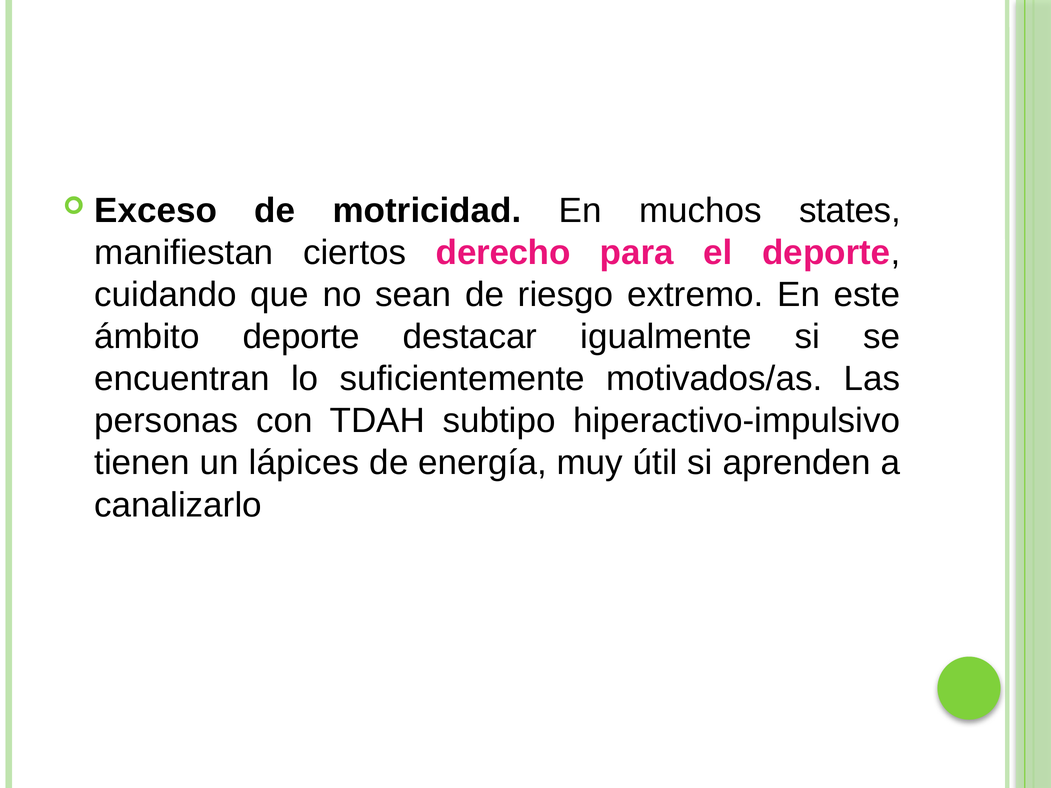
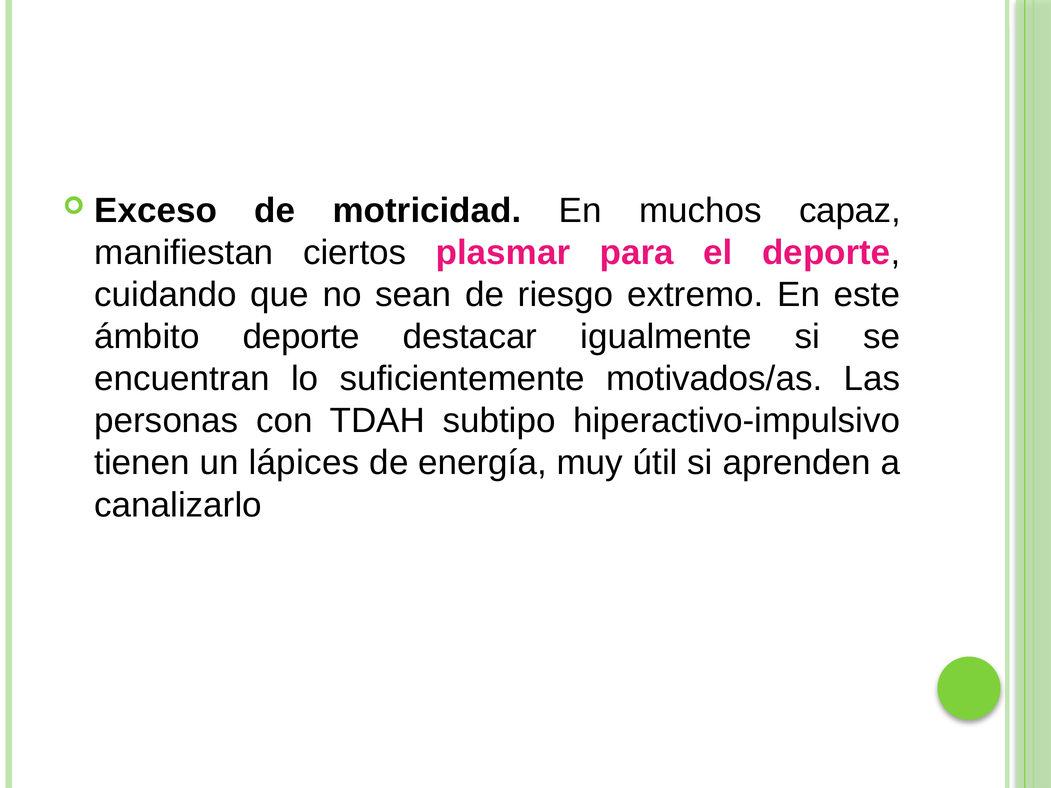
states: states -> capaz (850, 211)
derecho: derecho -> plasmar (503, 253)
